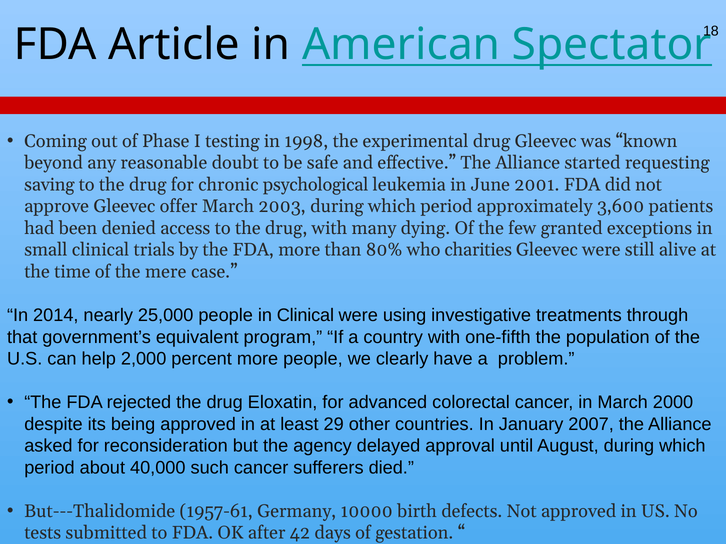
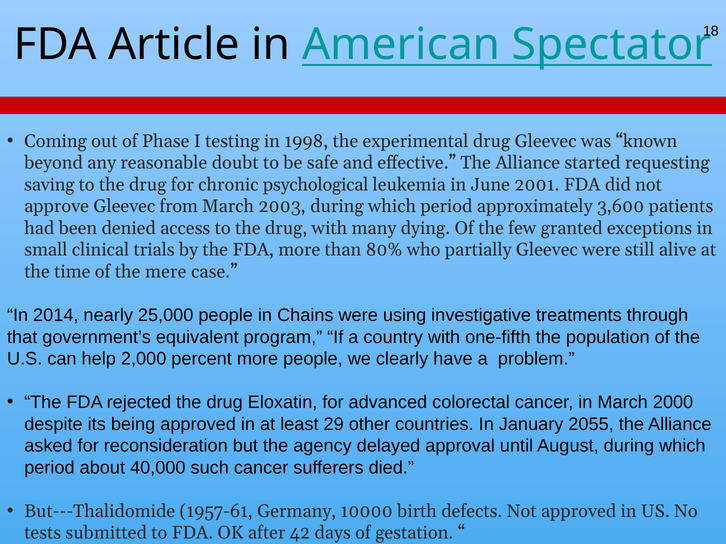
offer: offer -> from (179, 207)
charities: charities -> partially (478, 250)
in Clinical: Clinical -> Chains (305, 316)
2007: 2007 -> 2055 (591, 424)
